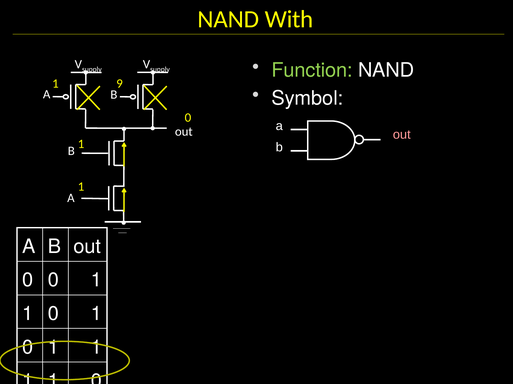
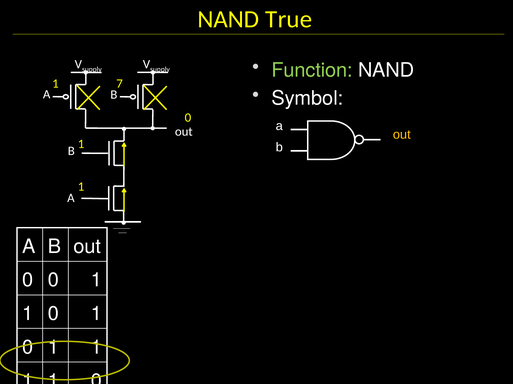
With: With -> True (289, 19)
9: 9 -> 7 (120, 84)
out colour: pink -> yellow (402, 135)
